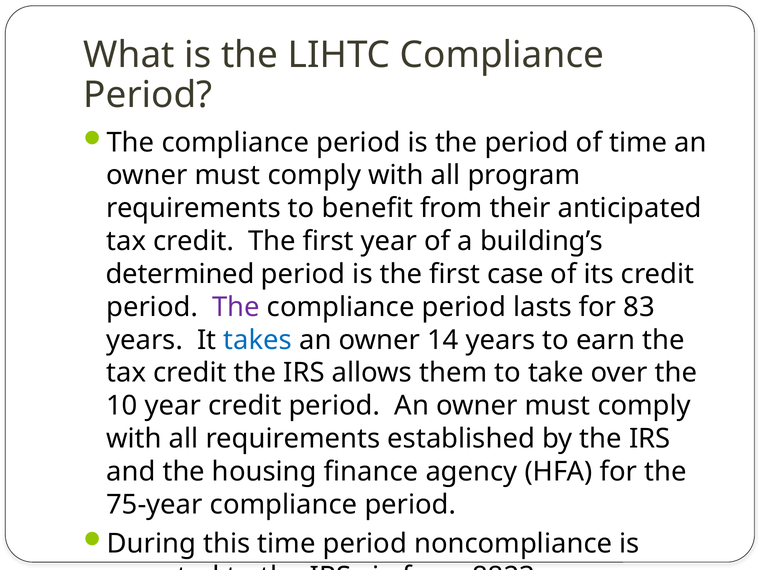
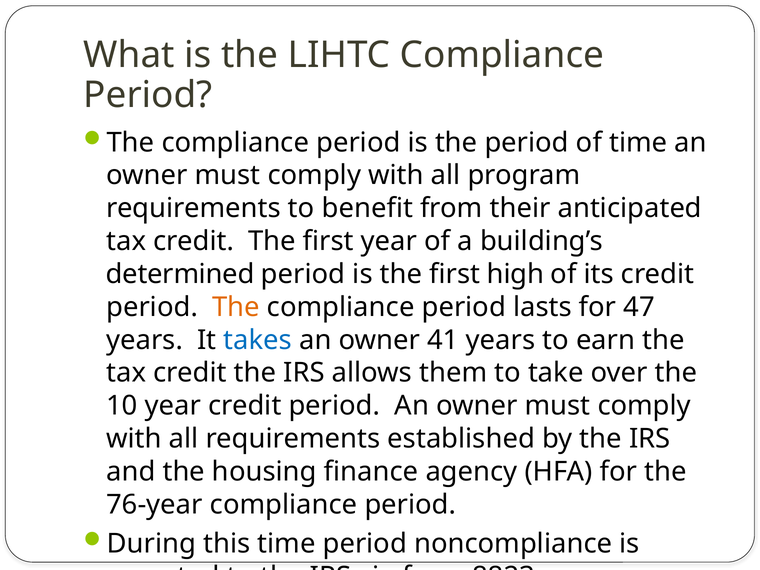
case: case -> high (515, 274)
The colour: purple -> orange (236, 307)
83: 83 -> 47 (639, 307)
14: 14 -> 41 (443, 340)
75-year: 75-year -> 76-year (154, 505)
